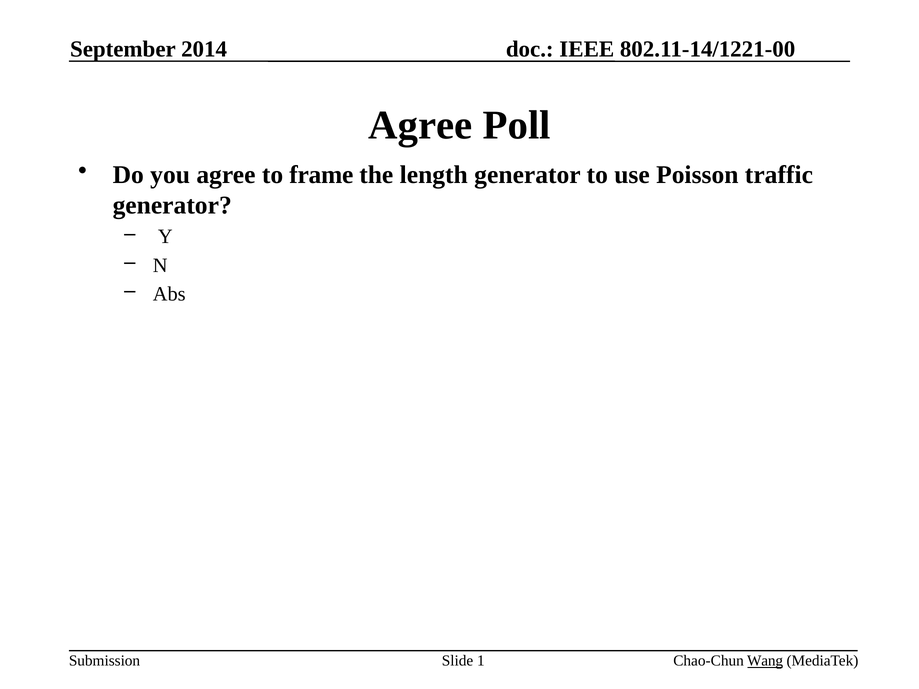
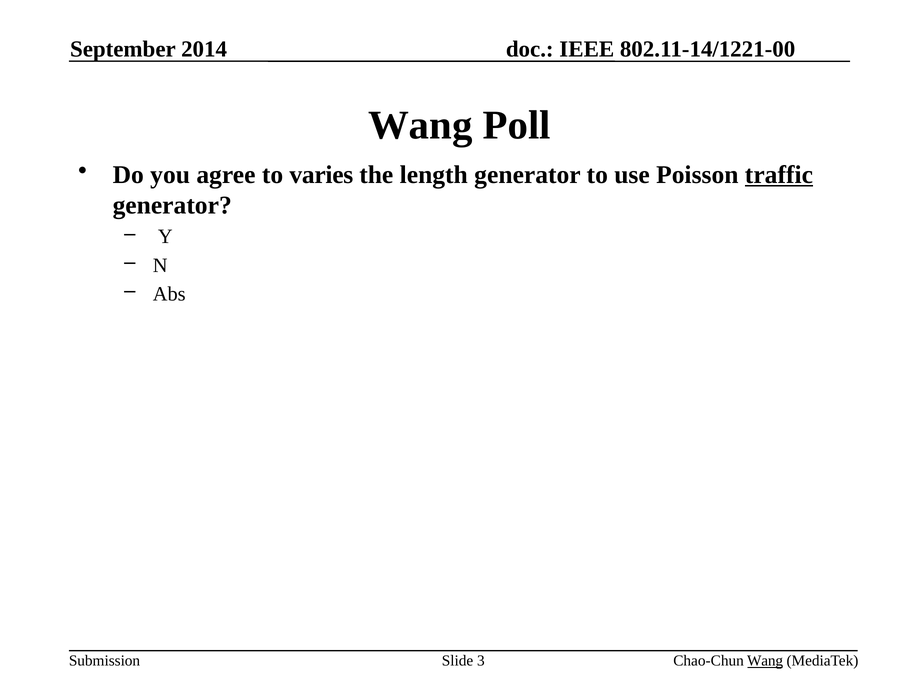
Agree: Agree -> Wang (420, 125)
frame: frame -> varies (321, 175)
traffic underline: none -> present (779, 175)
1: 1 -> 3 (481, 661)
